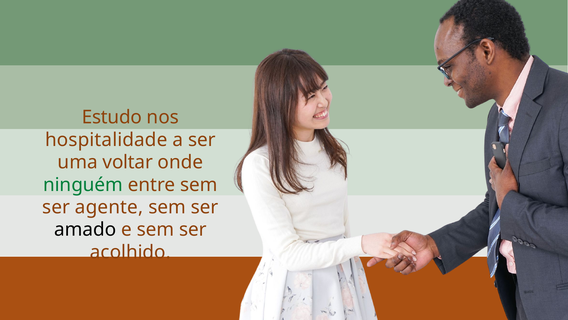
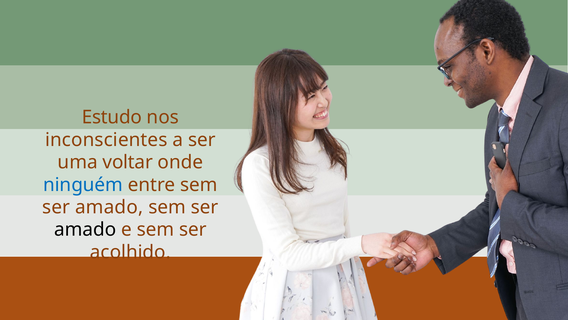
hospitalidade: hospitalidade -> inconscientes (106, 140)
ninguém colour: green -> blue (83, 185)
agente: agente -> amado (109, 207)
